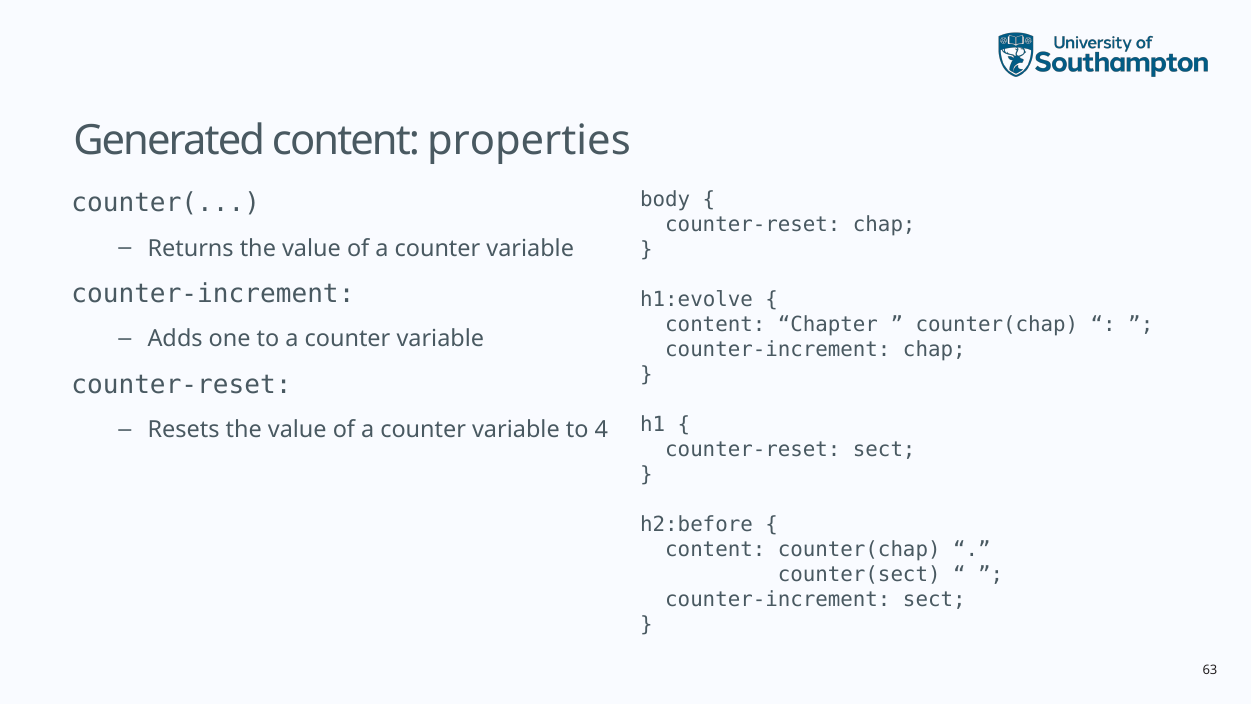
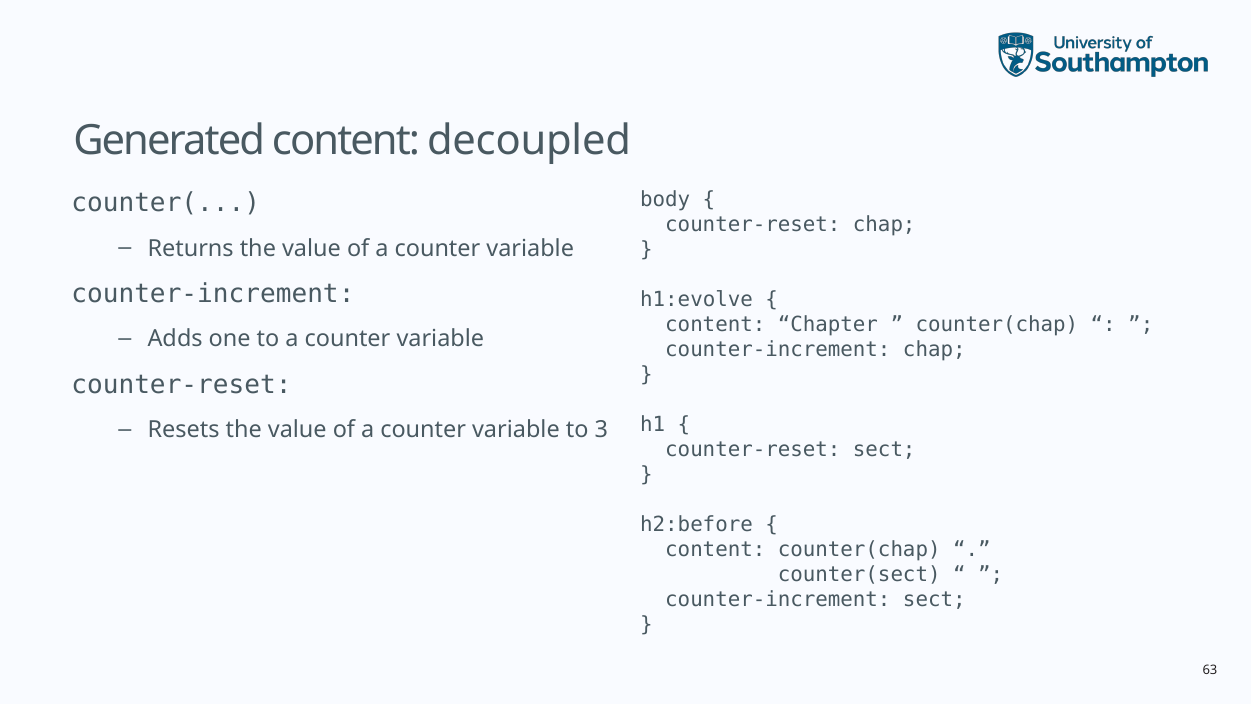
properties: properties -> decoupled (529, 140)
4: 4 -> 3 (601, 430)
